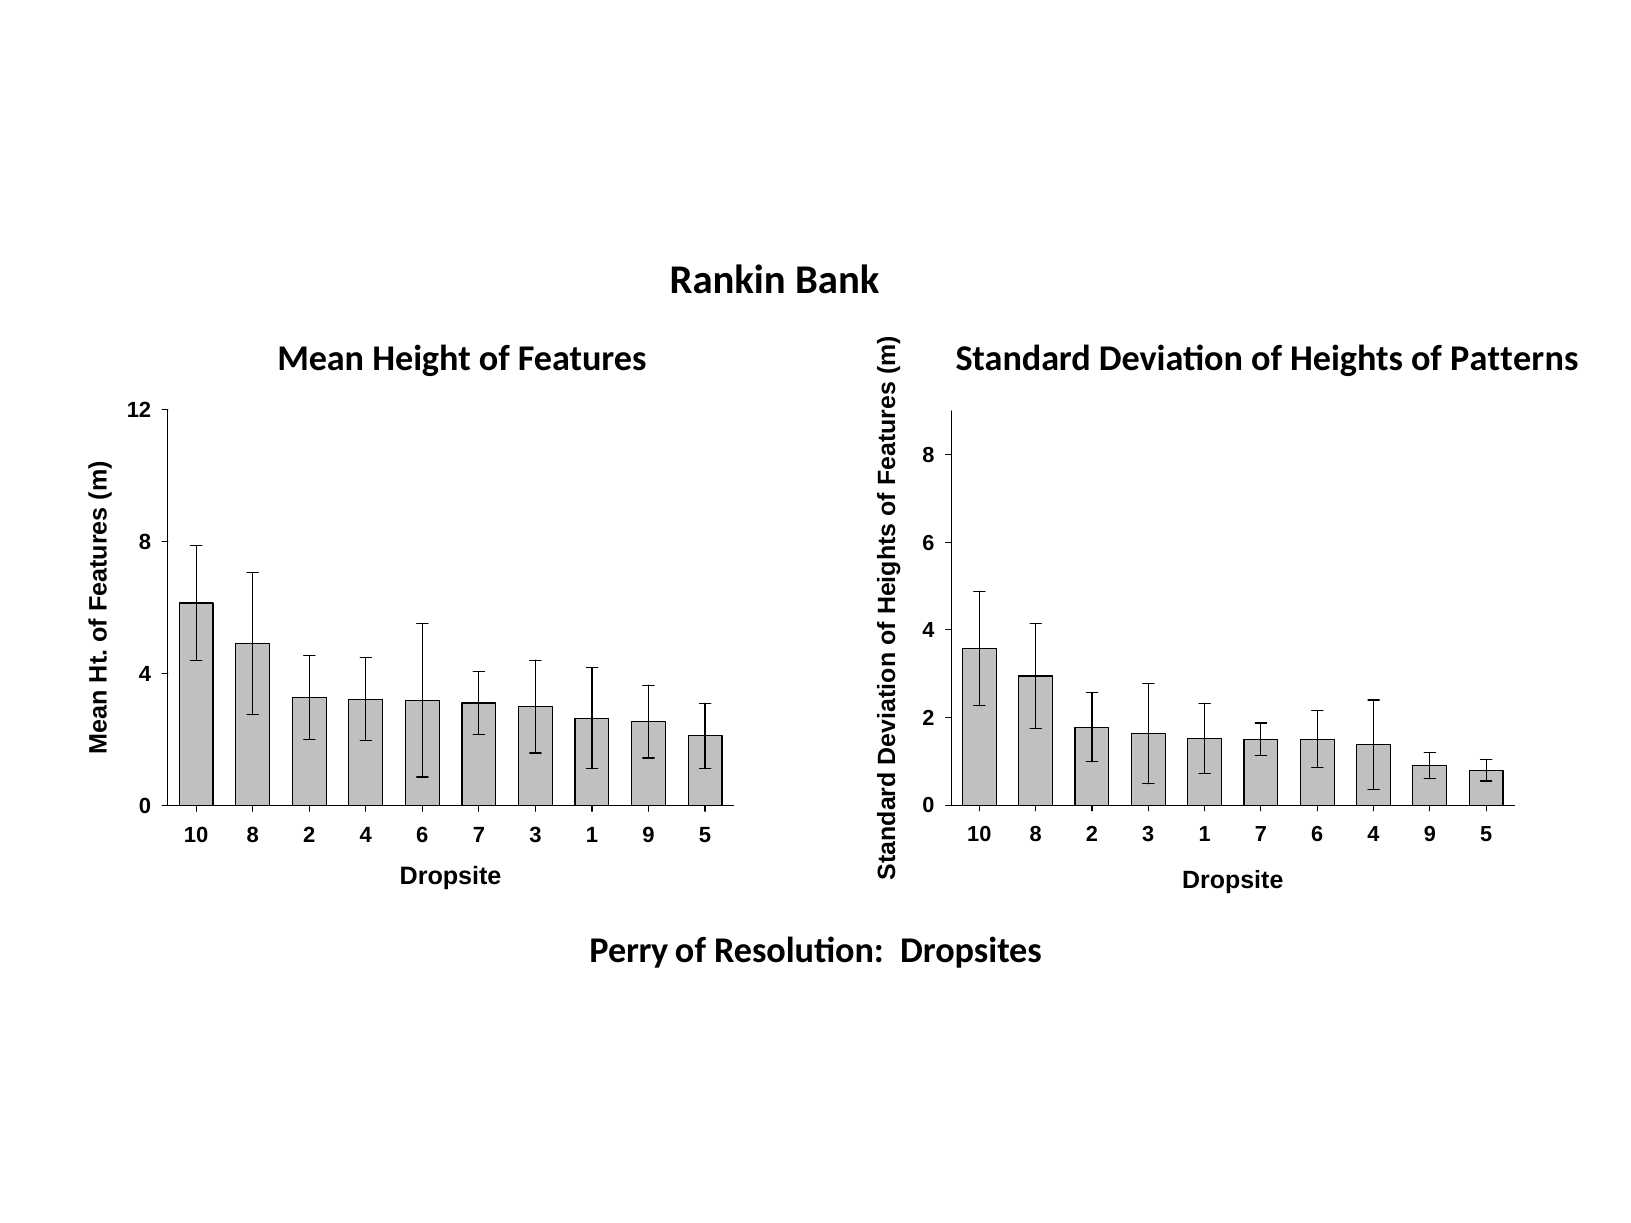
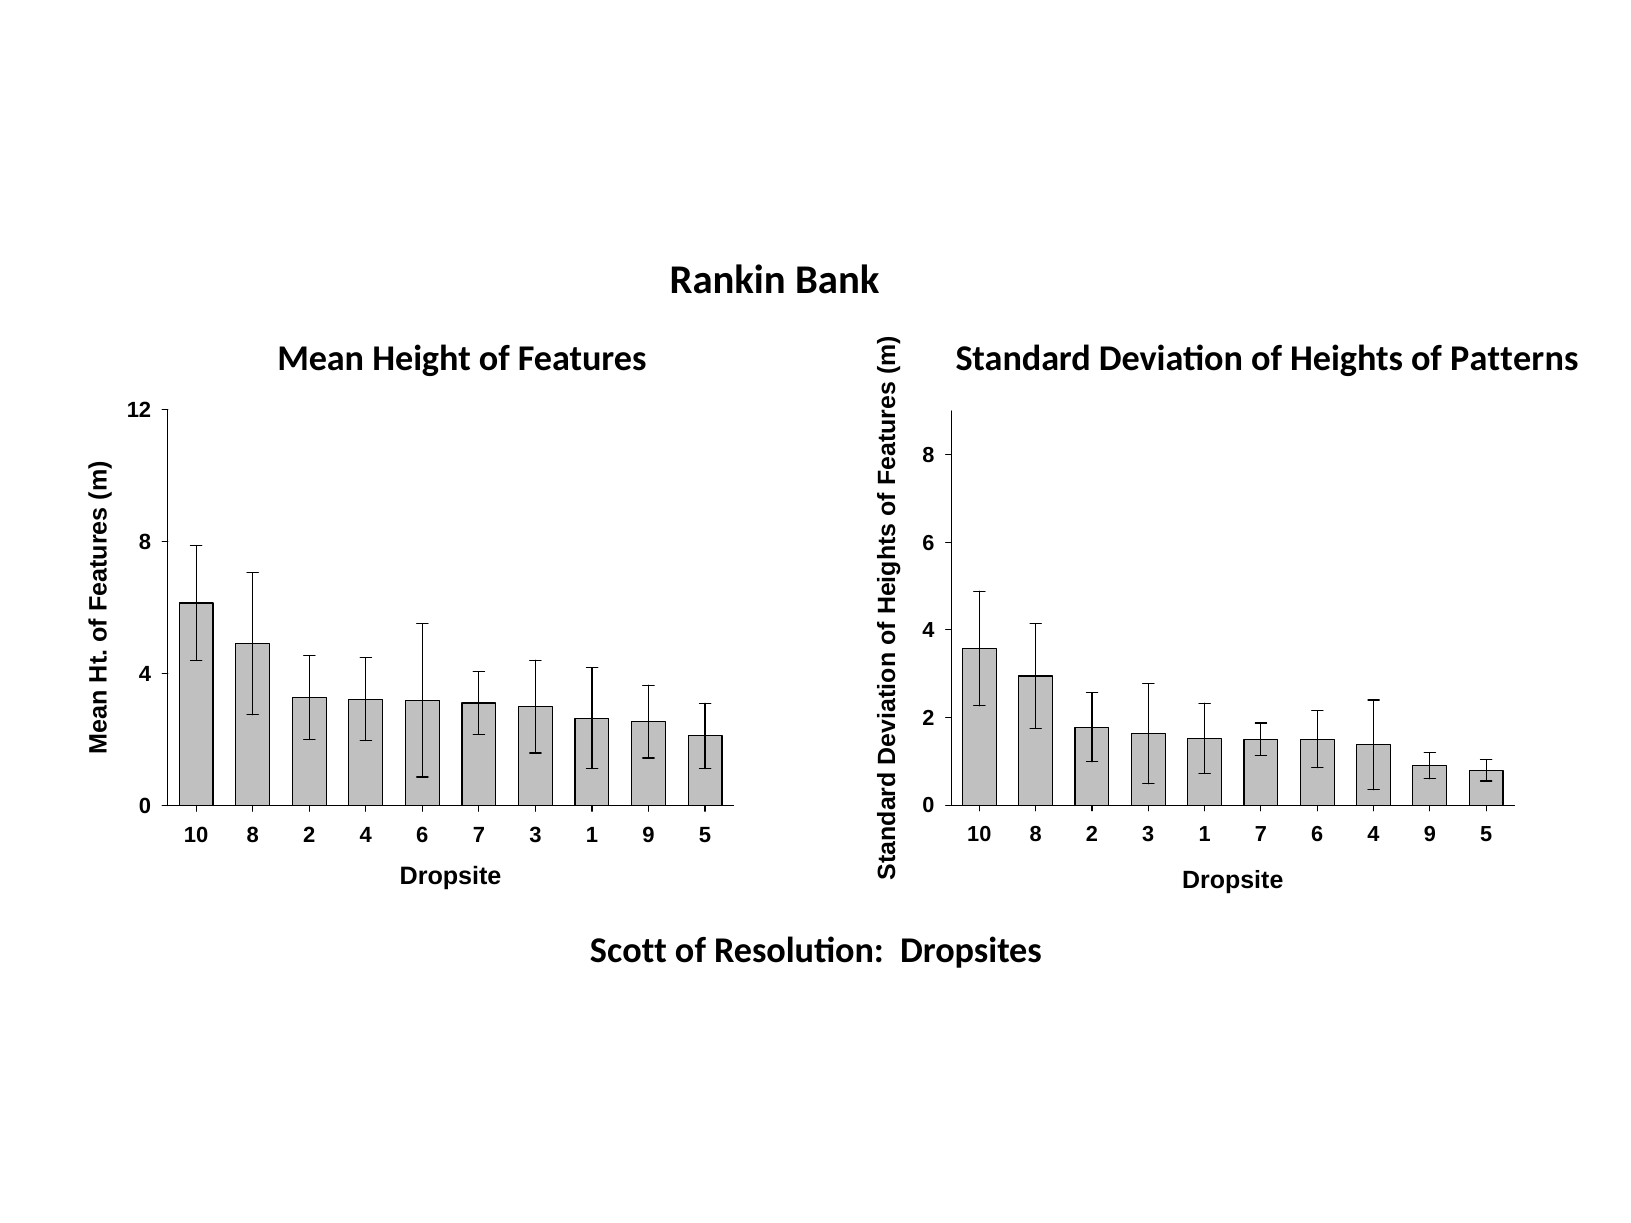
Perry: Perry -> Scott (628, 951)
